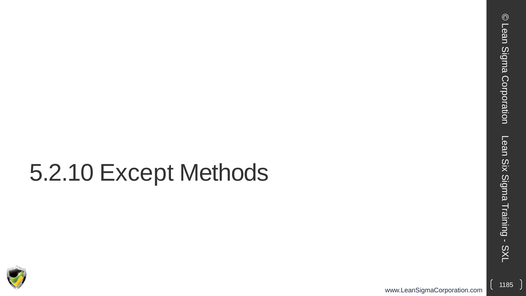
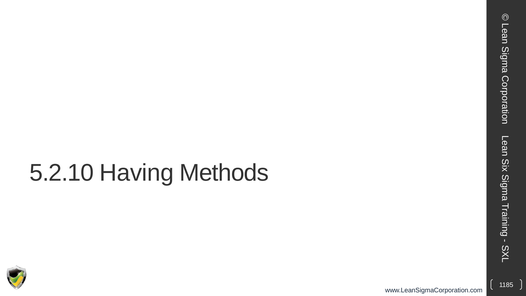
Except: Except -> Having (137, 173)
